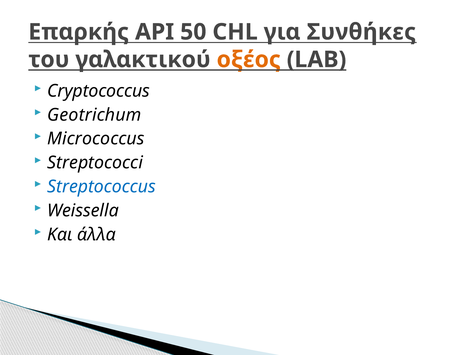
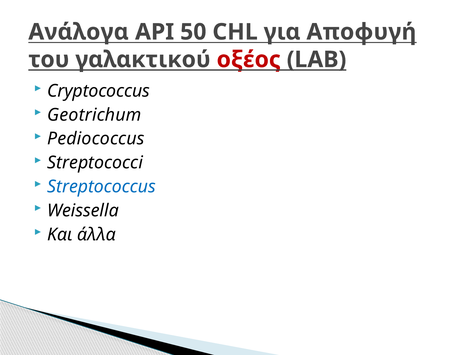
Επαρκής: Επαρκής -> Ανάλογα (79, 32)
Συνθήκες: Συνθήκες -> Αποφυγή (361, 32)
οξέος colour: orange -> red (249, 60)
Micrococcus: Micrococcus -> Pediococcus (96, 139)
